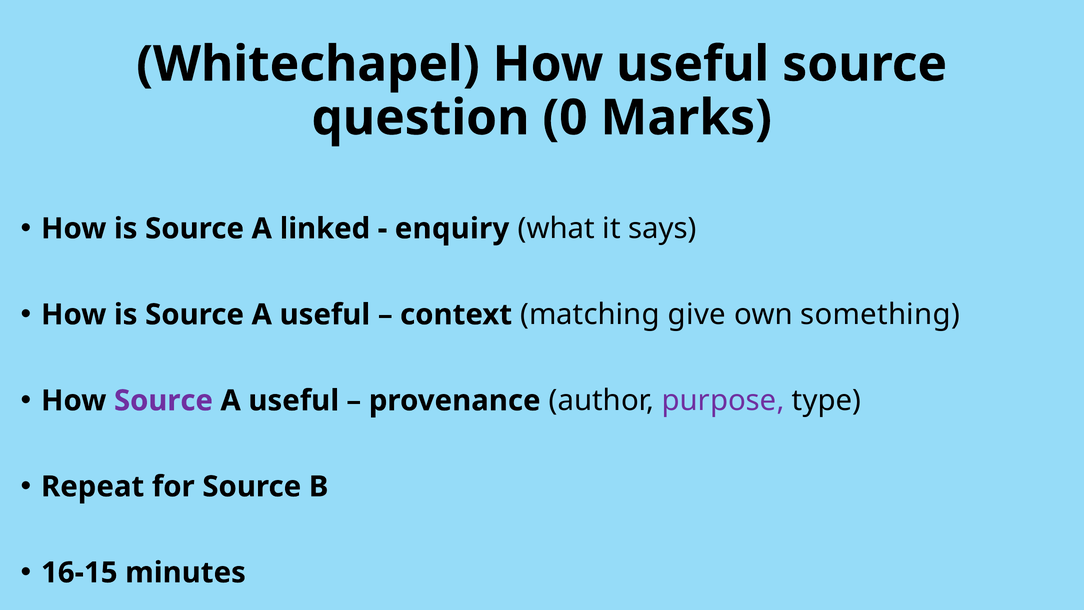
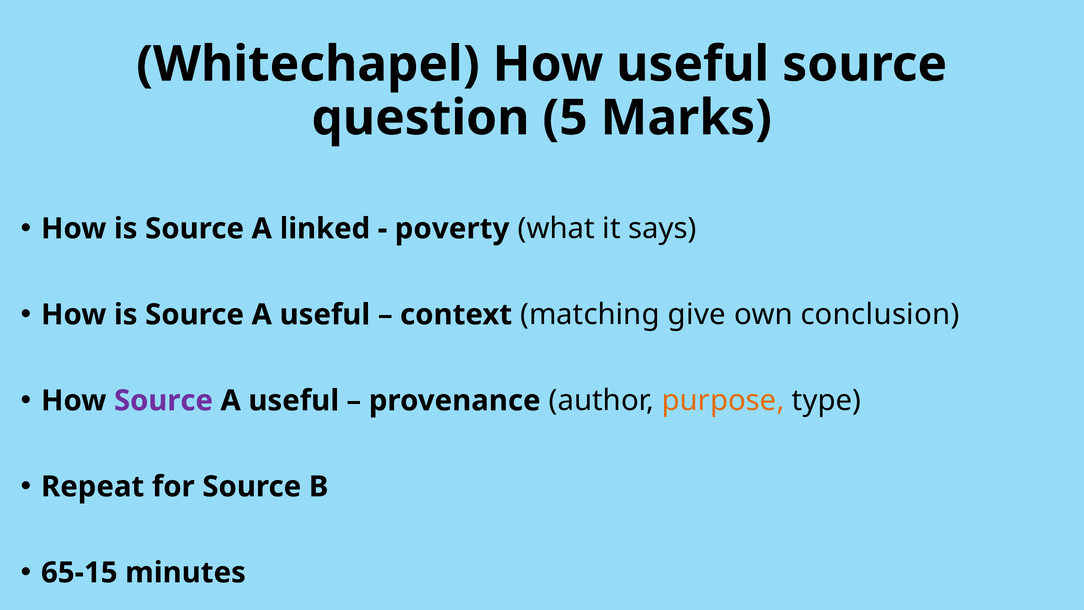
0: 0 -> 5 (565, 118)
enquiry: enquiry -> poverty (452, 229)
something: something -> conclusion (880, 315)
purpose colour: purple -> orange (723, 400)
16-15: 16-15 -> 65-15 (79, 572)
